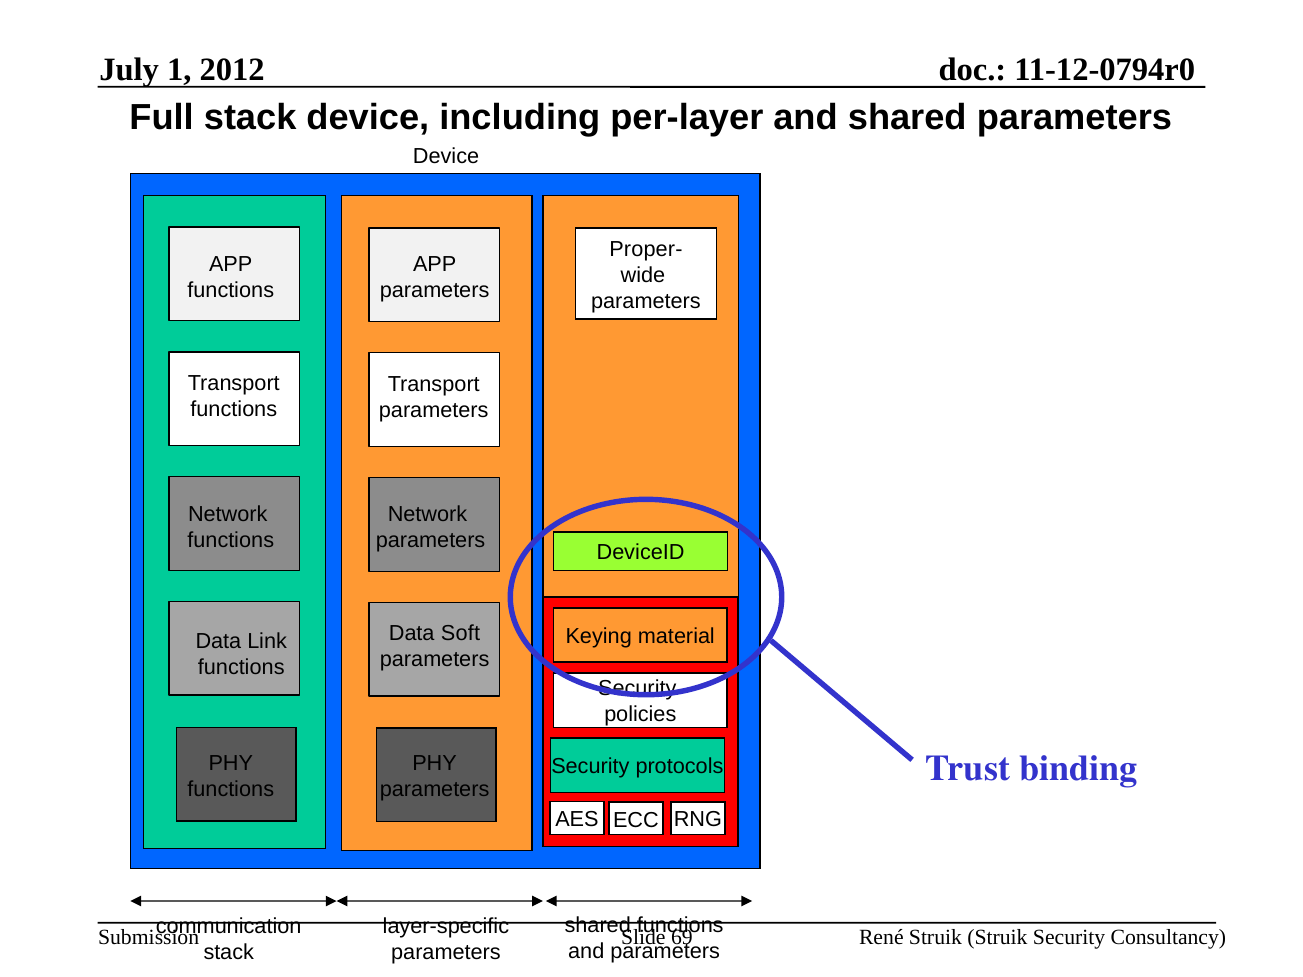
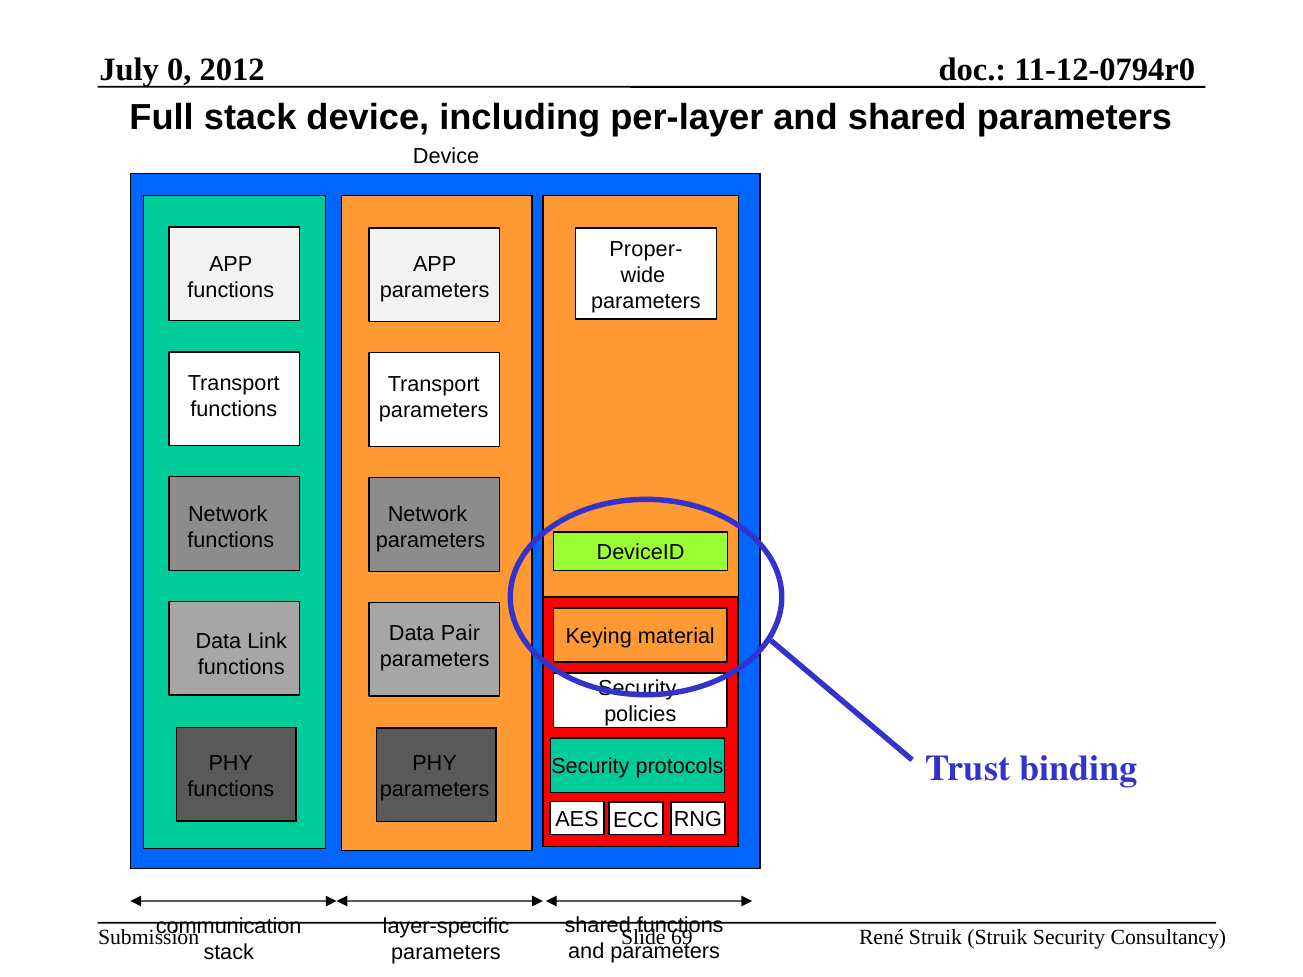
1: 1 -> 0 (179, 70)
Soft: Soft -> Pair (460, 633)
